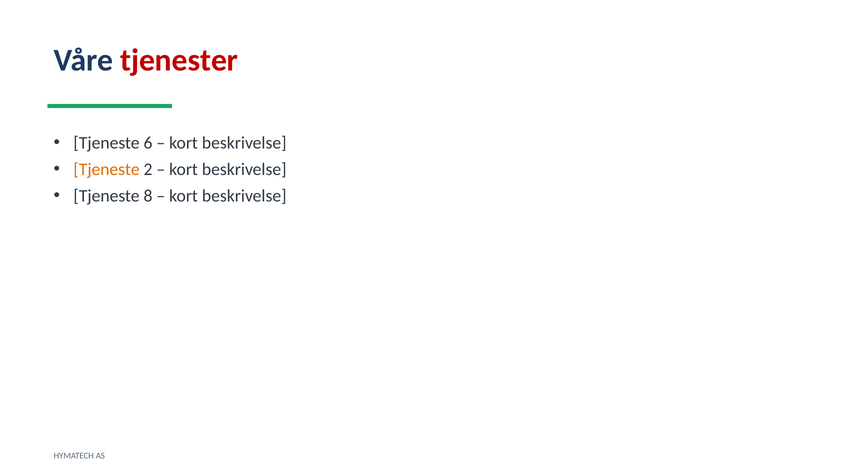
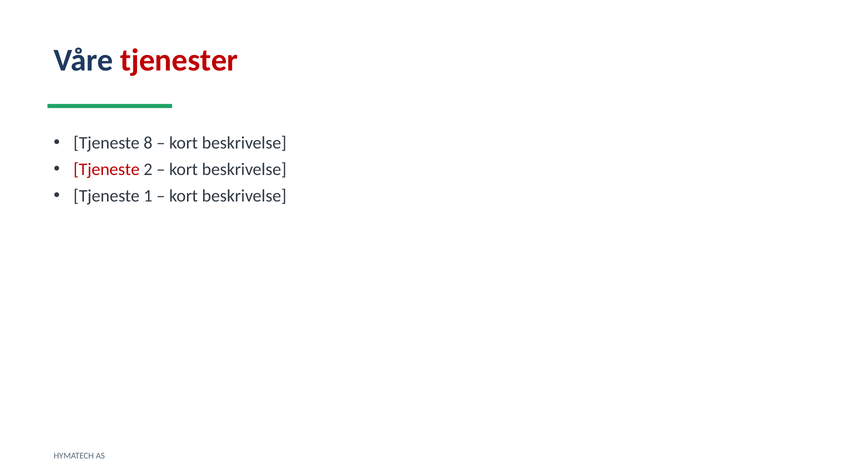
6: 6 -> 8 (148, 143)
Tjeneste colour: orange -> red (107, 169)
8: 8 -> 1 (148, 196)
